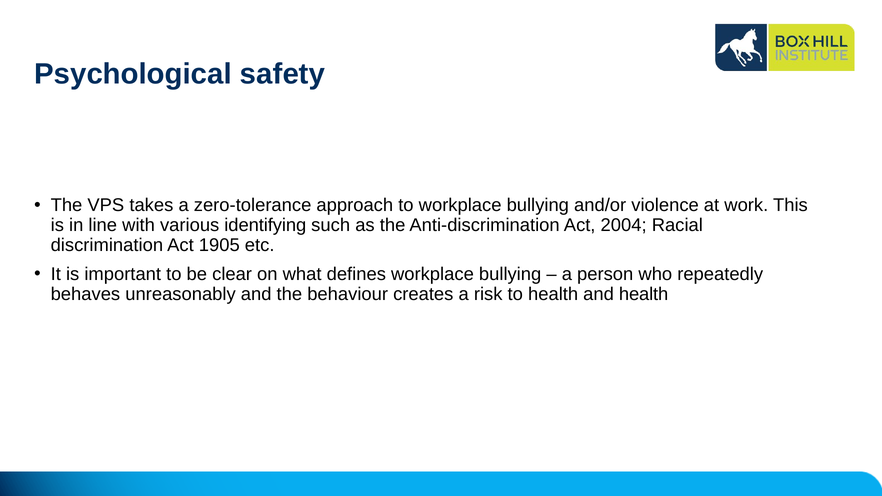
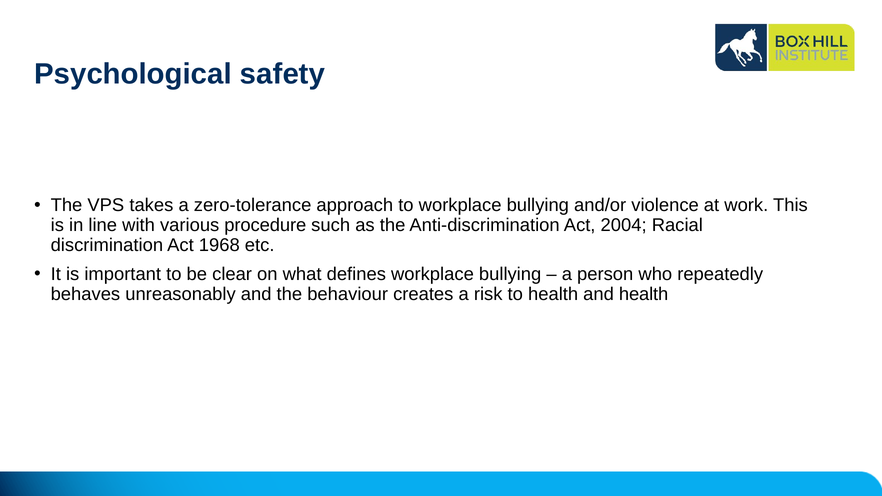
identifying: identifying -> procedure (265, 225)
1905: 1905 -> 1968 (219, 245)
